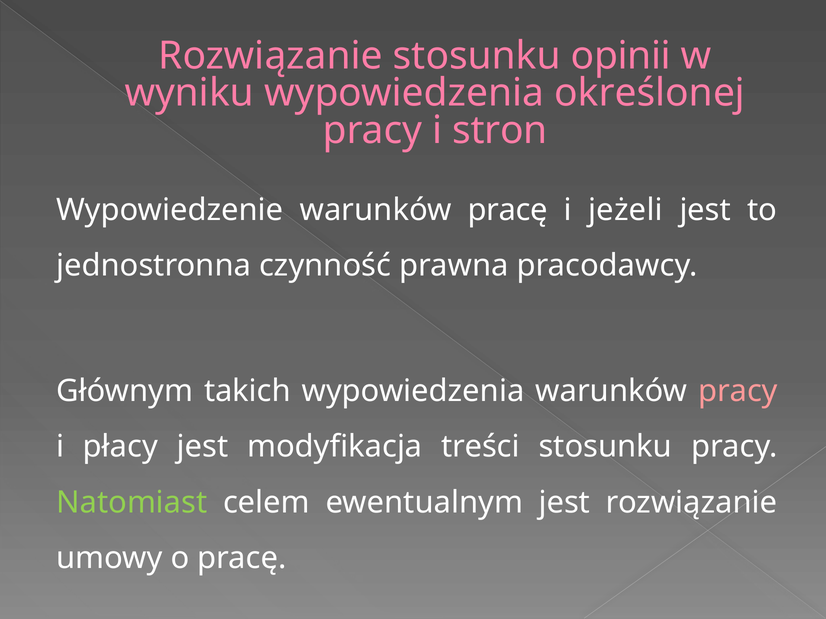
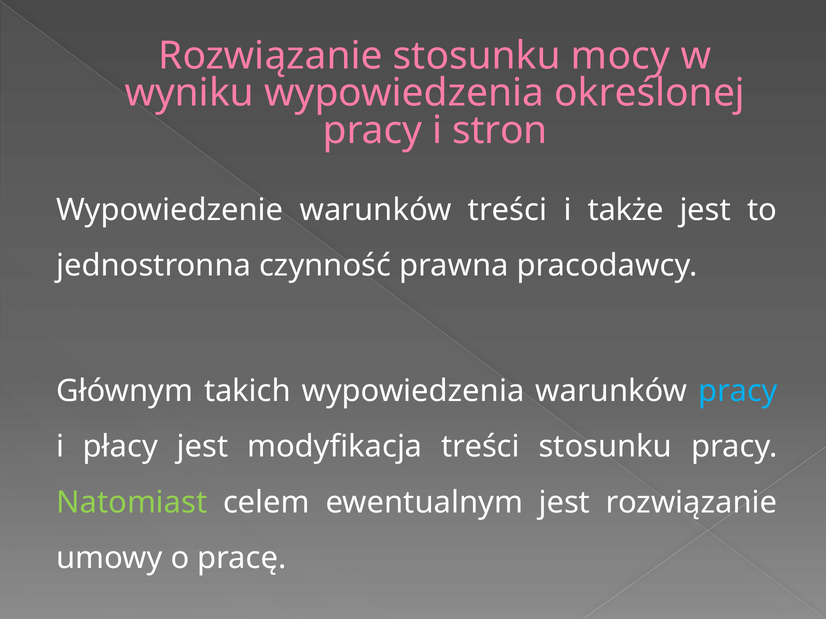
opinii: opinii -> mocy (621, 56)
warunków pracę: pracę -> treści (508, 210)
jeżeli: jeżeli -> także (626, 210)
pracy colour: pink -> light blue (738, 391)
